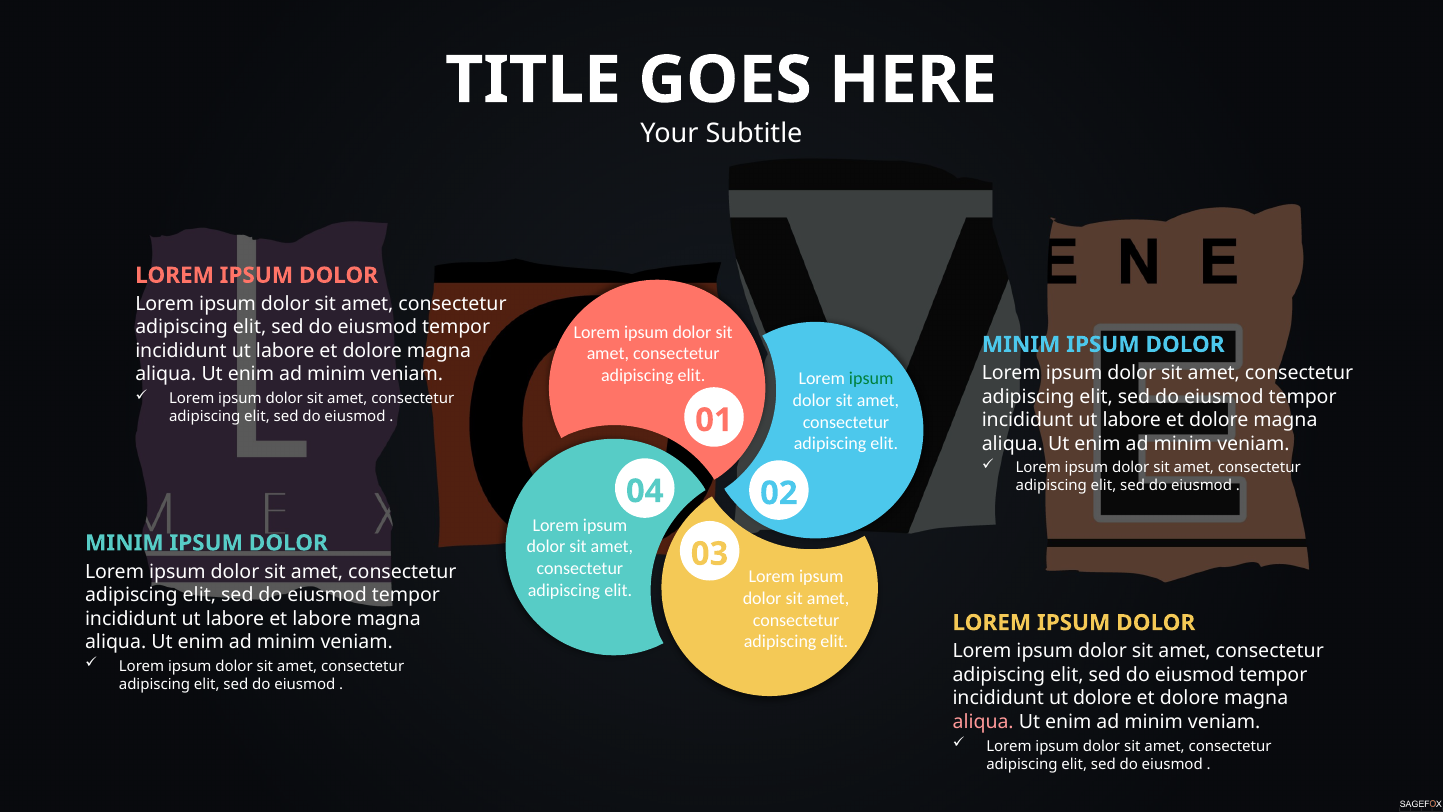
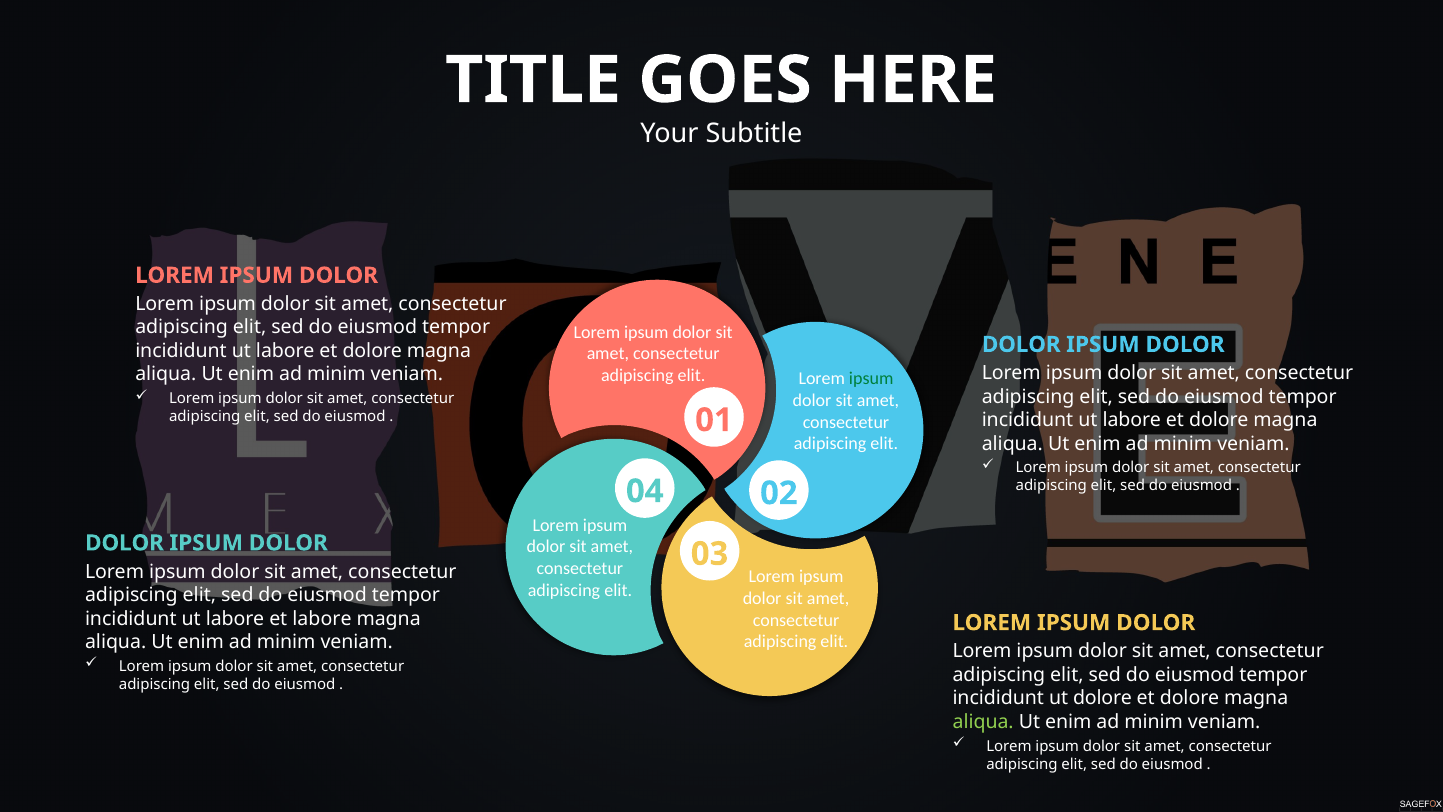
MINIM: MINIM -> DOLOR (1021, 344)
MINIM: MINIM -> DOLOR (125, 543)
aliqua colour: pink -> light green (983, 722)
